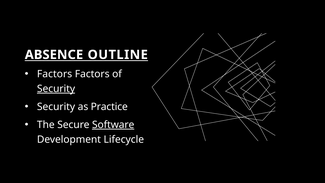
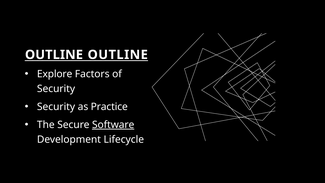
ABSENCE: ABSENCE -> OUTLINE (54, 55)
Factors: Factors -> Explore (55, 74)
Security underline: present -> none (56, 89)
